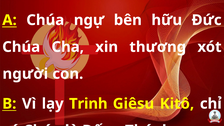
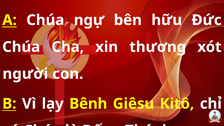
Trinh: Trinh -> Bênh (88, 104)
